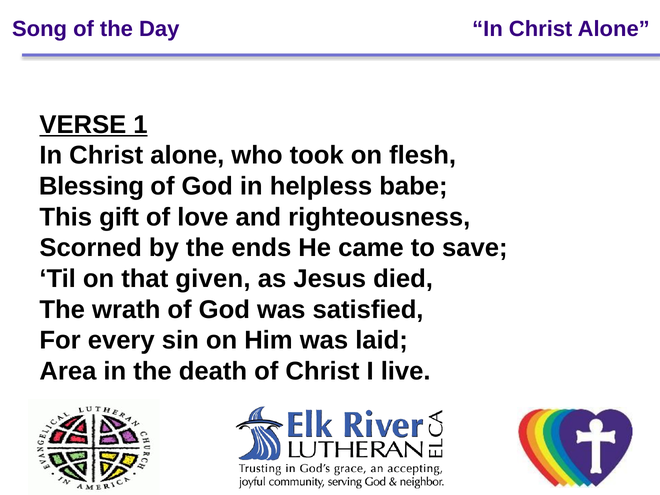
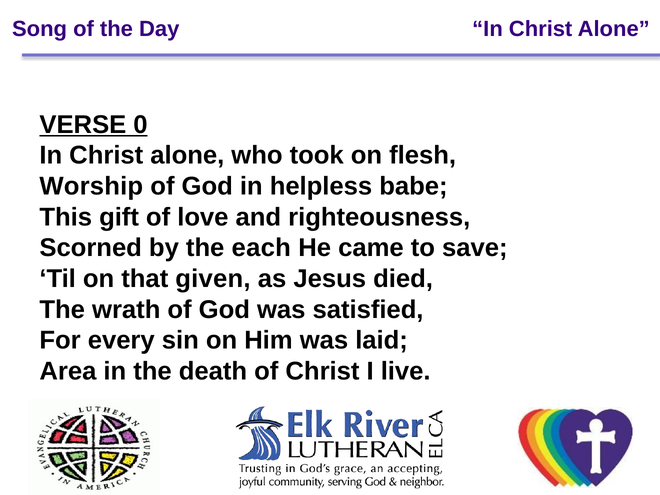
1: 1 -> 0 (140, 125)
Blessing: Blessing -> Worship (91, 186)
ends: ends -> each (261, 248)
